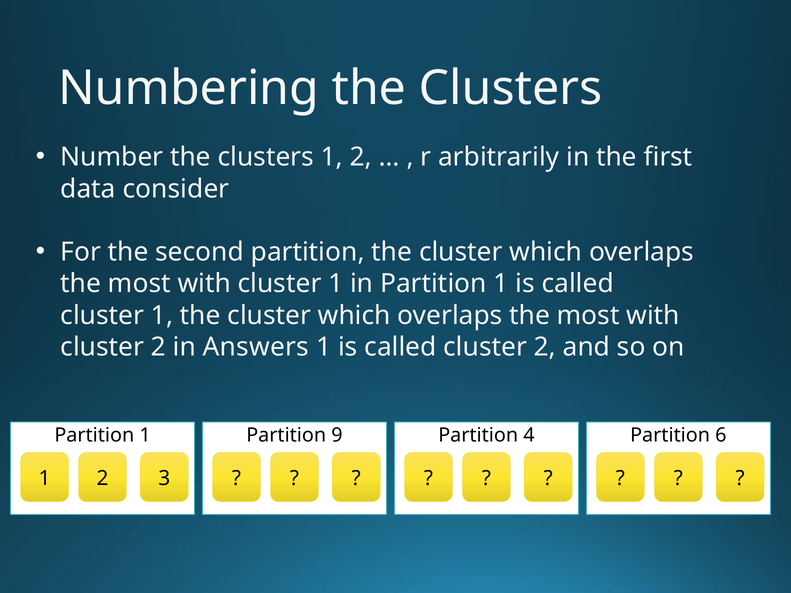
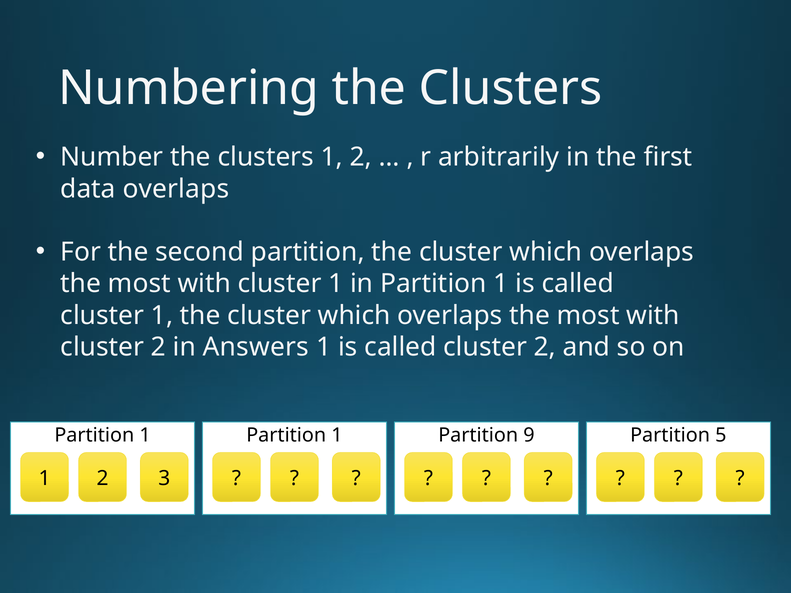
data consider: consider -> overlaps (176, 189)
9: 9 -> 1 (337, 435)
4: 4 -> 9 (529, 435)
6: 6 -> 5 (721, 435)
